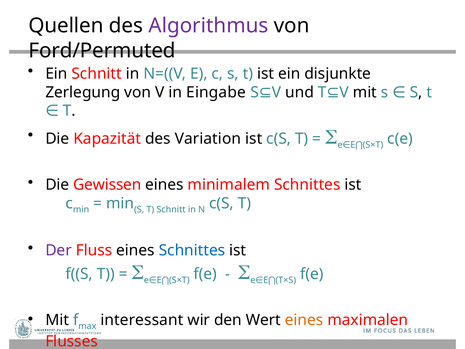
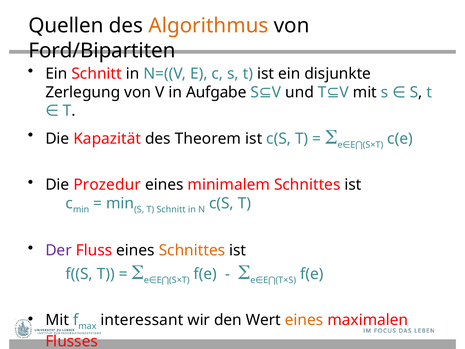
Algorithmus colour: purple -> orange (208, 26)
Ford/Permuted: Ford/Permuted -> Ford/Bipartiten (102, 51)
Eingabe: Eingabe -> Aufgabe (216, 92)
Variation: Variation -> Theorem (208, 139)
Gewissen: Gewissen -> Prozedur (107, 185)
Schnittes colour: blue -> orange (192, 250)
